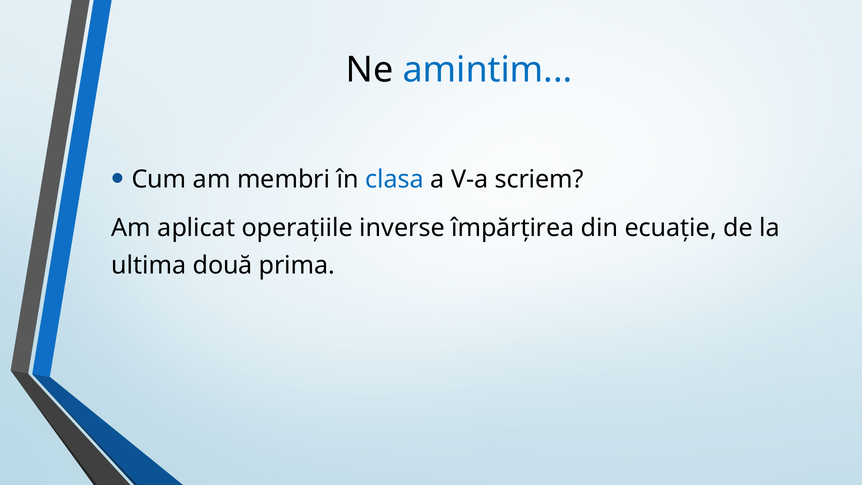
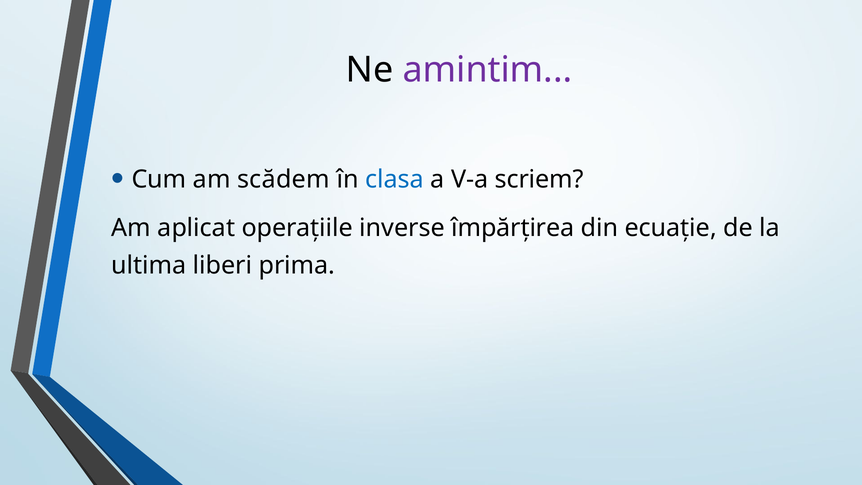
amintim colour: blue -> purple (487, 70)
membri: membri -> scădem (283, 179)
două: două -> liberi (223, 265)
